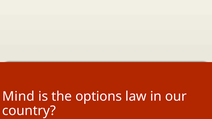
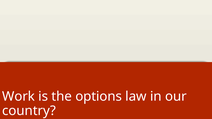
Mind: Mind -> Work (18, 97)
